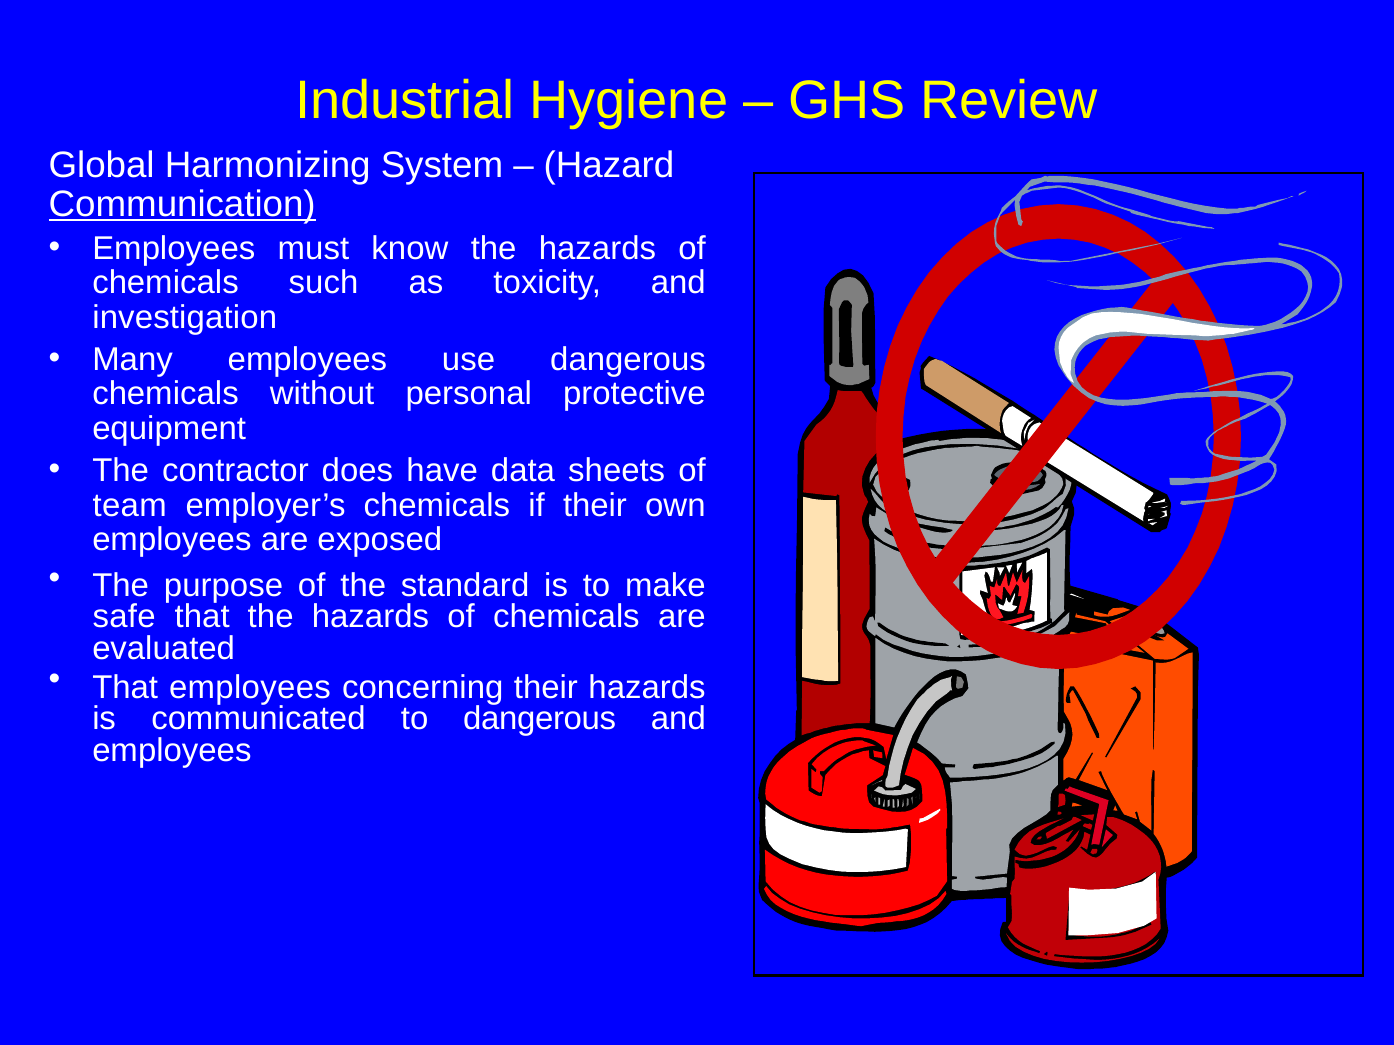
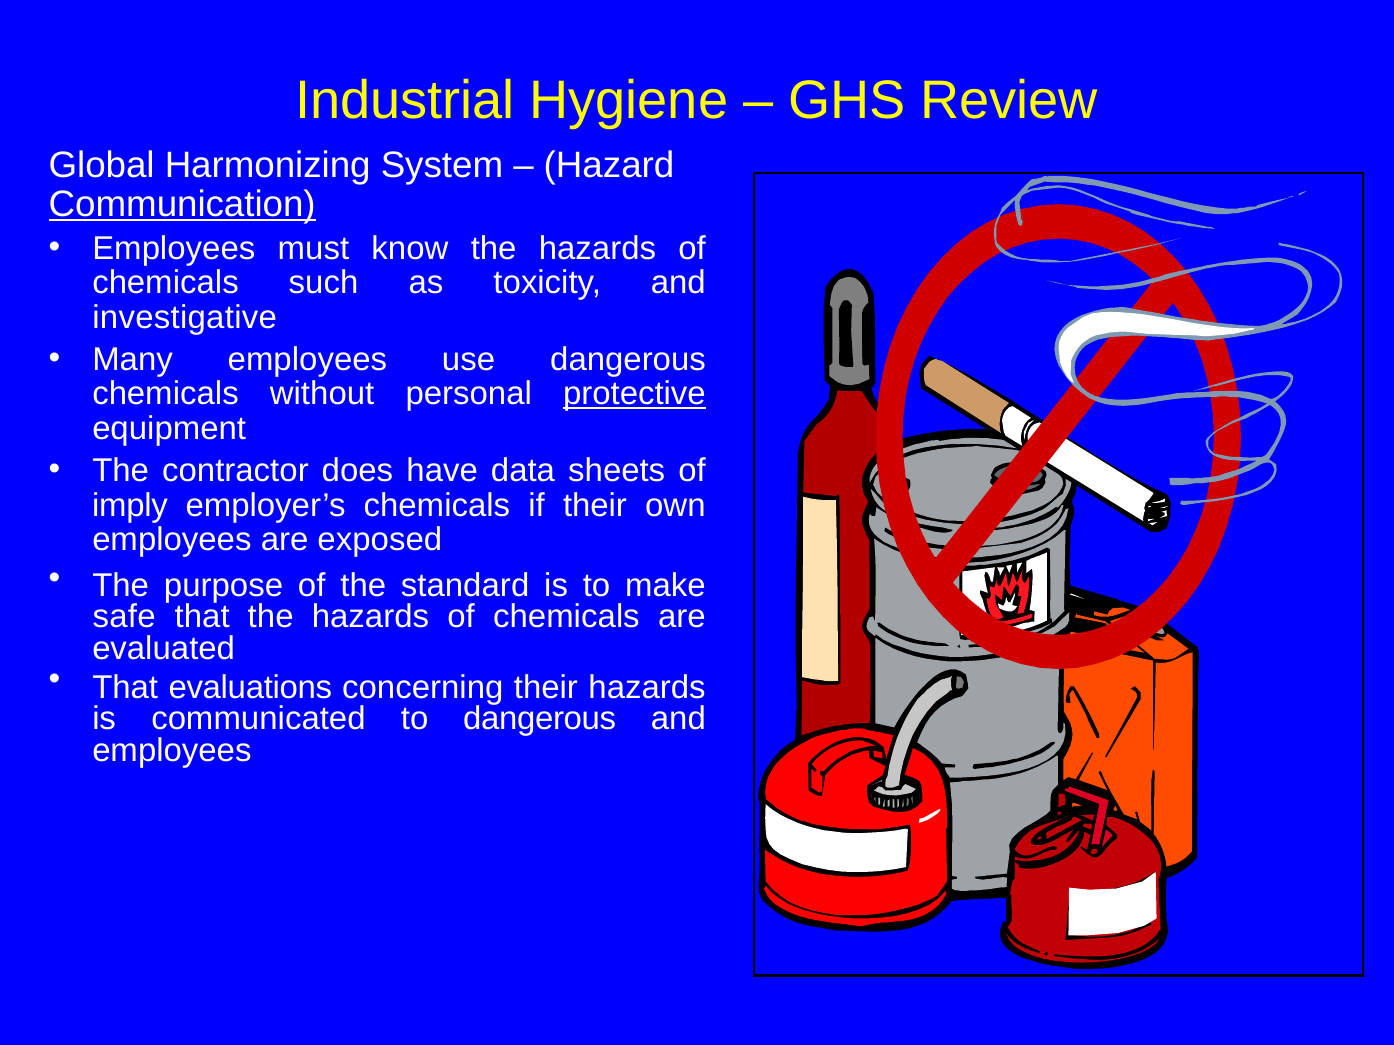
investigation: investigation -> investigative (185, 318)
protective underline: none -> present (634, 394)
team: team -> imply (130, 506)
That employees: employees -> evaluations (250, 688)
